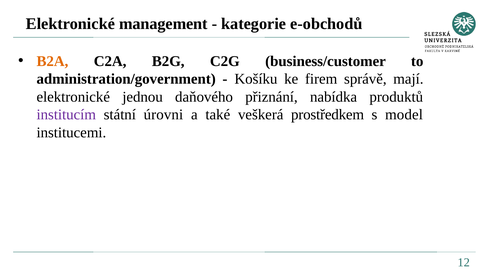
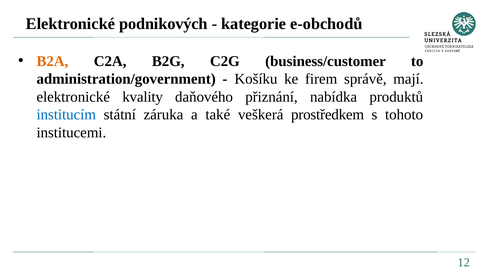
management: management -> podnikových (163, 24)
jednou: jednou -> kvality (143, 97)
institucím colour: purple -> blue (66, 115)
úrovni: úrovni -> záruka (163, 115)
model: model -> tohoto (404, 115)
